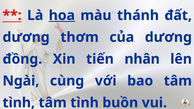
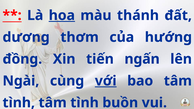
của dương: dương -> hướng (168, 37)
nhân: nhân -> ngấn (142, 59)
với underline: none -> present (106, 81)
